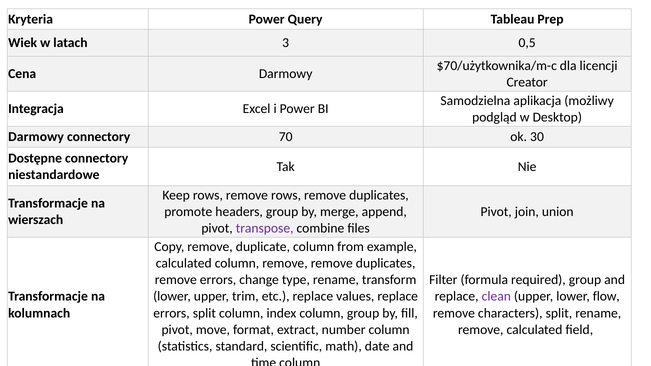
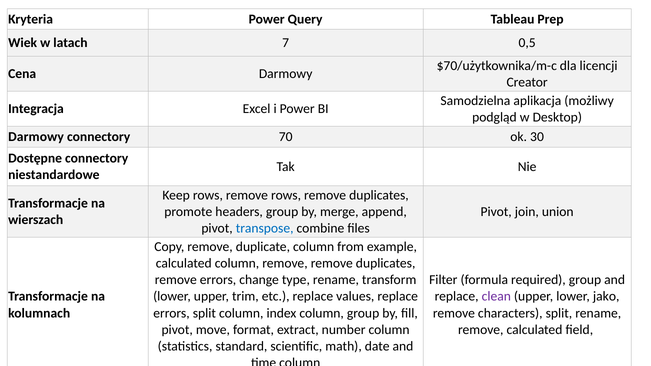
3: 3 -> 7 (286, 43)
transpose colour: purple -> blue (265, 228)
flow: flow -> jako (606, 297)
